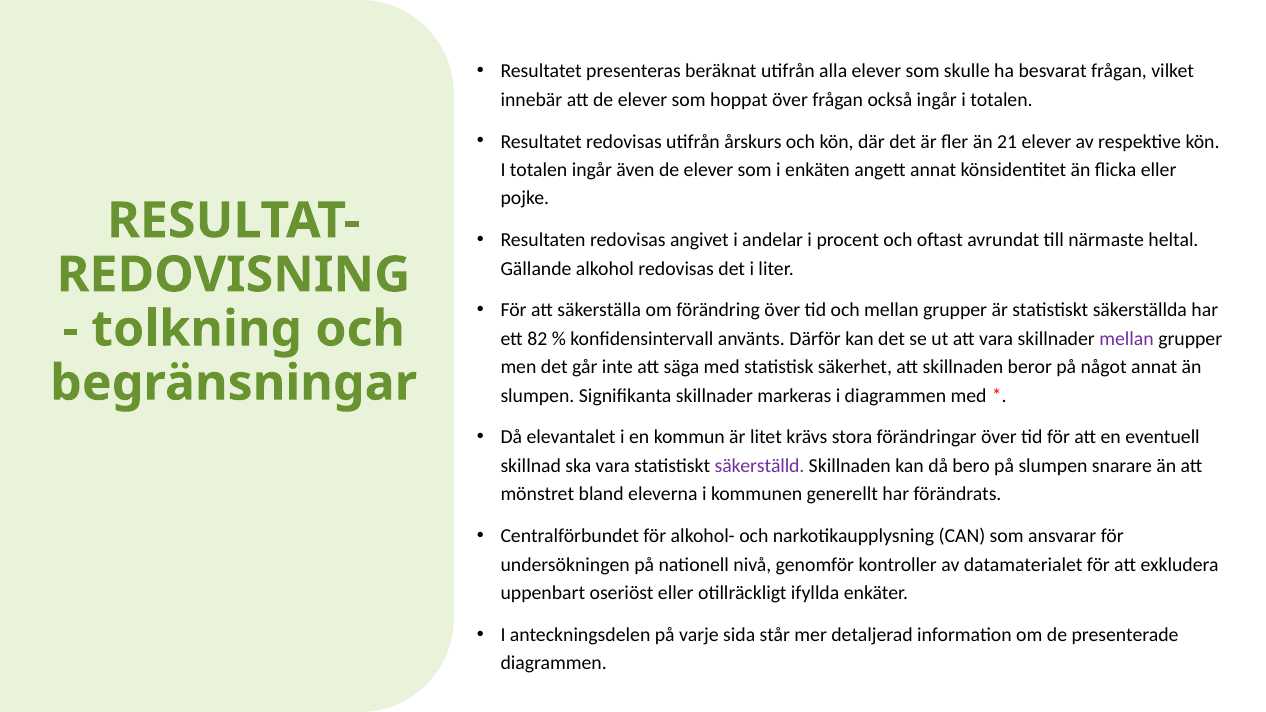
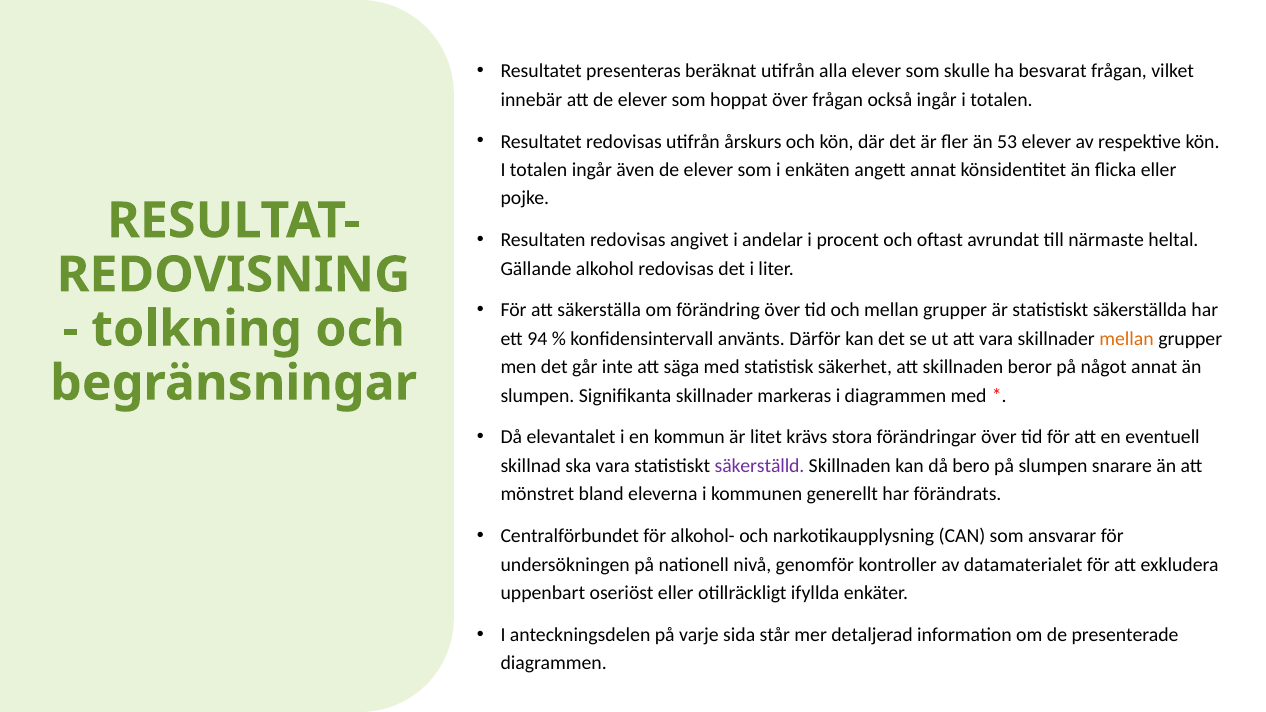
21: 21 -> 53 (1007, 142)
82: 82 -> 94 (537, 339)
mellan colour: purple -> orange (1127, 339)
